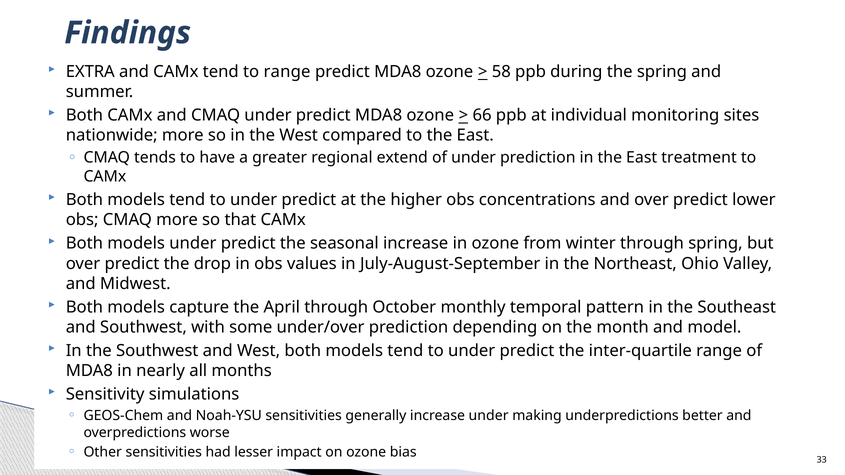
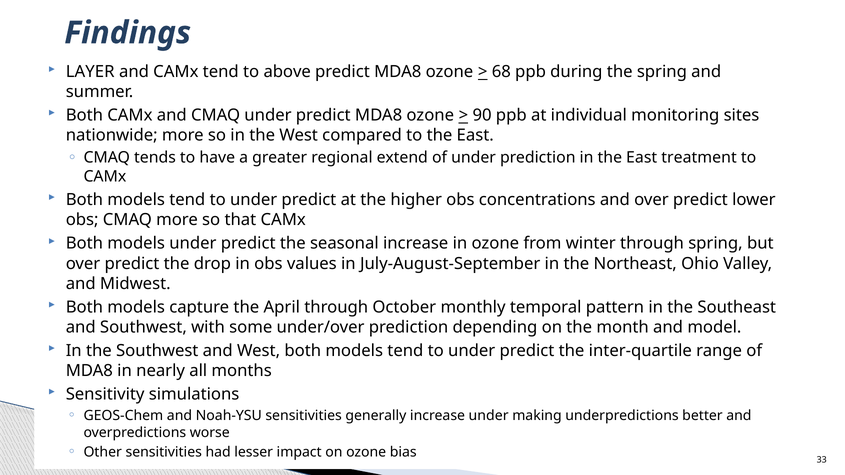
EXTRA: EXTRA -> LAYER (90, 72)
to range: range -> above (287, 72)
58: 58 -> 68 (501, 72)
66: 66 -> 90 (482, 115)
